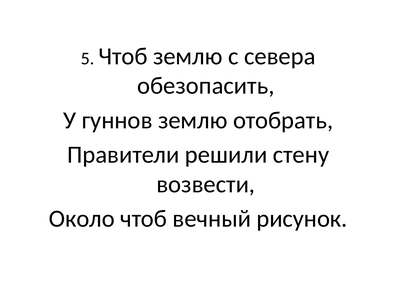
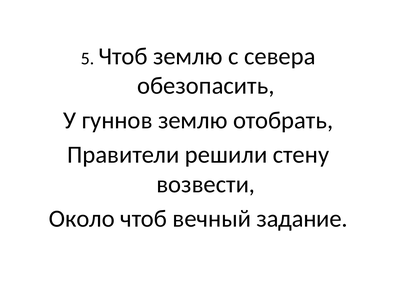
рисунок: рисунок -> задание (302, 219)
